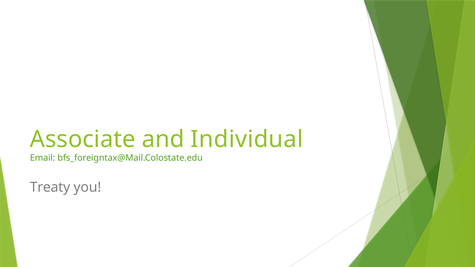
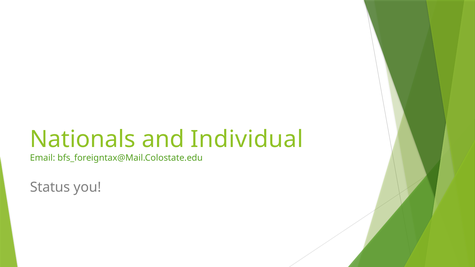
Associate: Associate -> Nationals (83, 139)
Treaty: Treaty -> Status (50, 187)
